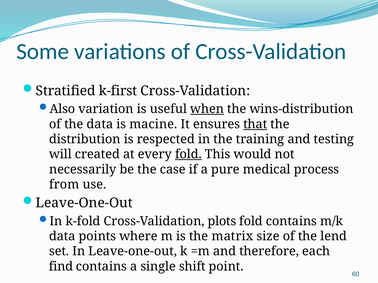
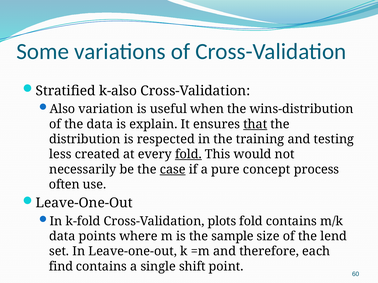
k-first: k-first -> k-also (118, 91)
when underline: present -> none (207, 109)
macine: macine -> explain (153, 124)
will: will -> less (60, 155)
case underline: none -> present (173, 170)
medical: medical -> concept (267, 170)
from: from -> often (64, 185)
matrix: matrix -> sample (233, 237)
